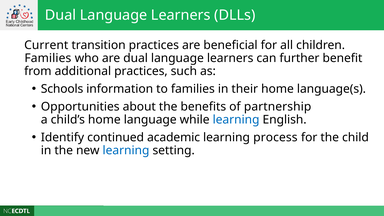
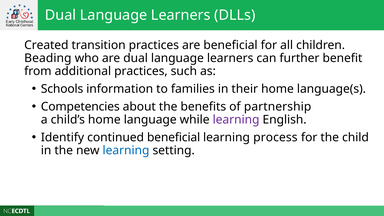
Current: Current -> Created (46, 45)
Families: Families -> Beading (48, 58)
Opportunities: Opportunities -> Competencies (80, 107)
learning colour: blue -> purple (236, 120)
continued academic: academic -> beneficial (174, 137)
